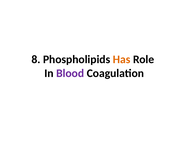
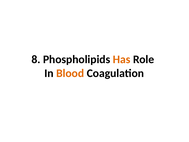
Blood colour: purple -> orange (70, 73)
